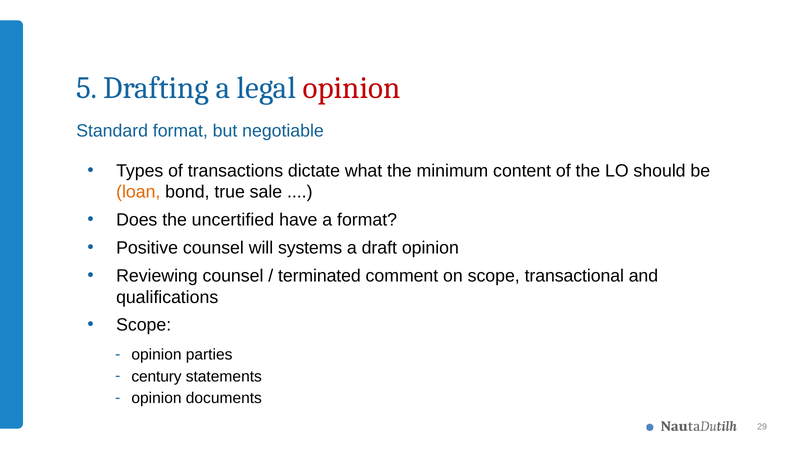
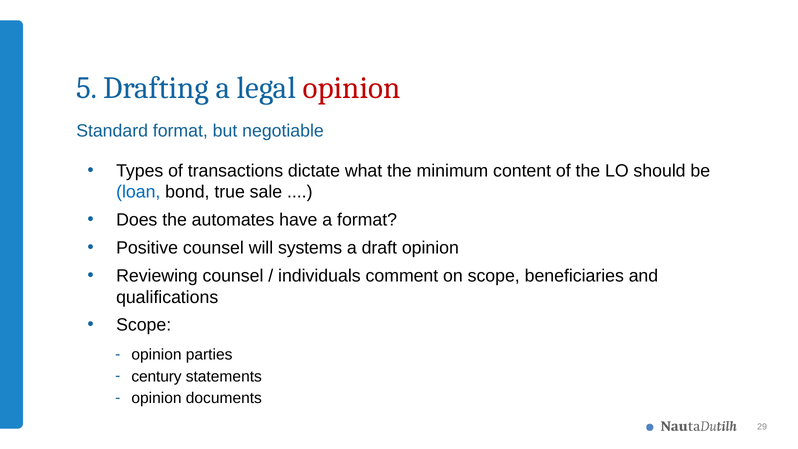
loan colour: orange -> blue (138, 192)
uncertified: uncertified -> automates (233, 220)
terminated: terminated -> individuals (319, 276)
transactional: transactional -> beneficiaries (574, 276)
